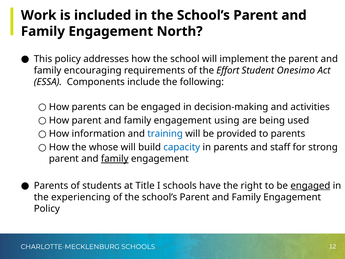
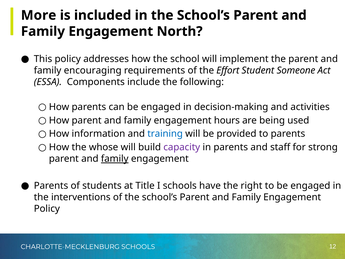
Work: Work -> More (39, 15)
Onesimo: Onesimo -> Someone (296, 70)
using: using -> hours (227, 120)
capacity colour: blue -> purple (182, 147)
engaged underline: present -> none (310, 185)
experiencing: experiencing -> interventions (81, 197)
